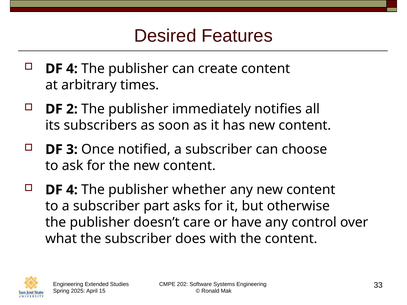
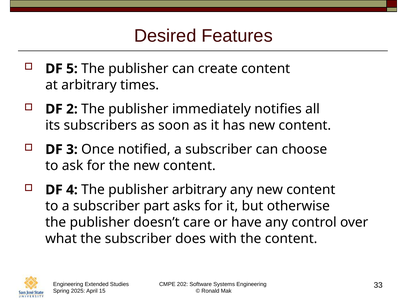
4: 4 -> 5 (72, 69)
publisher whether: whether -> arbitrary (199, 190)
